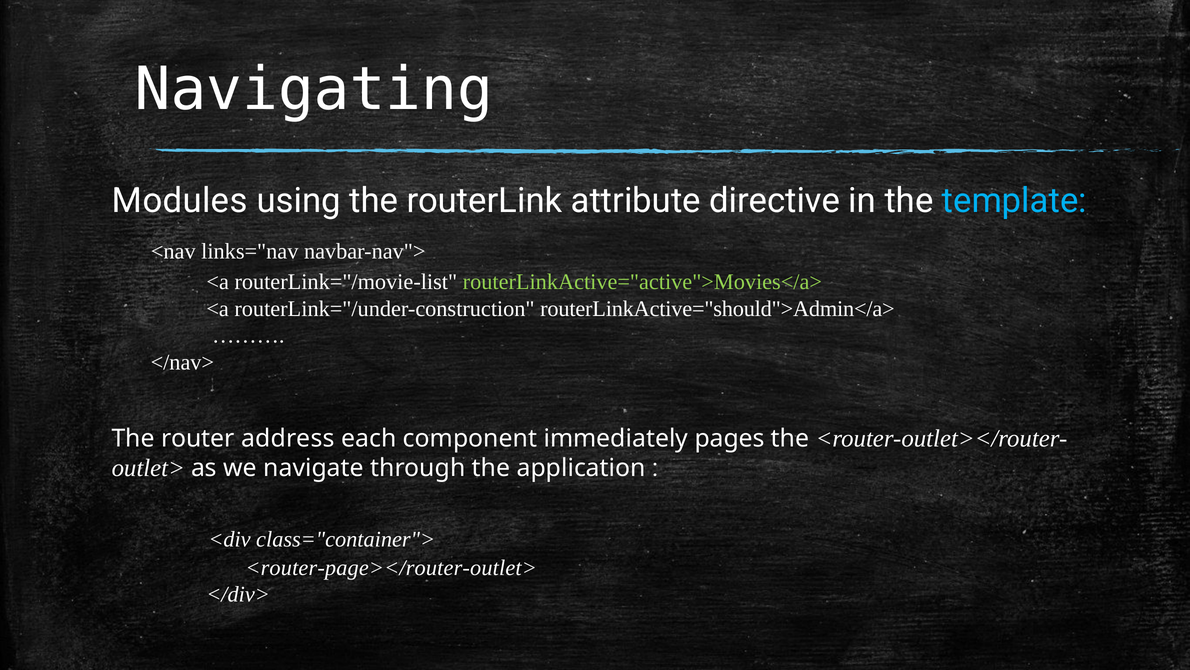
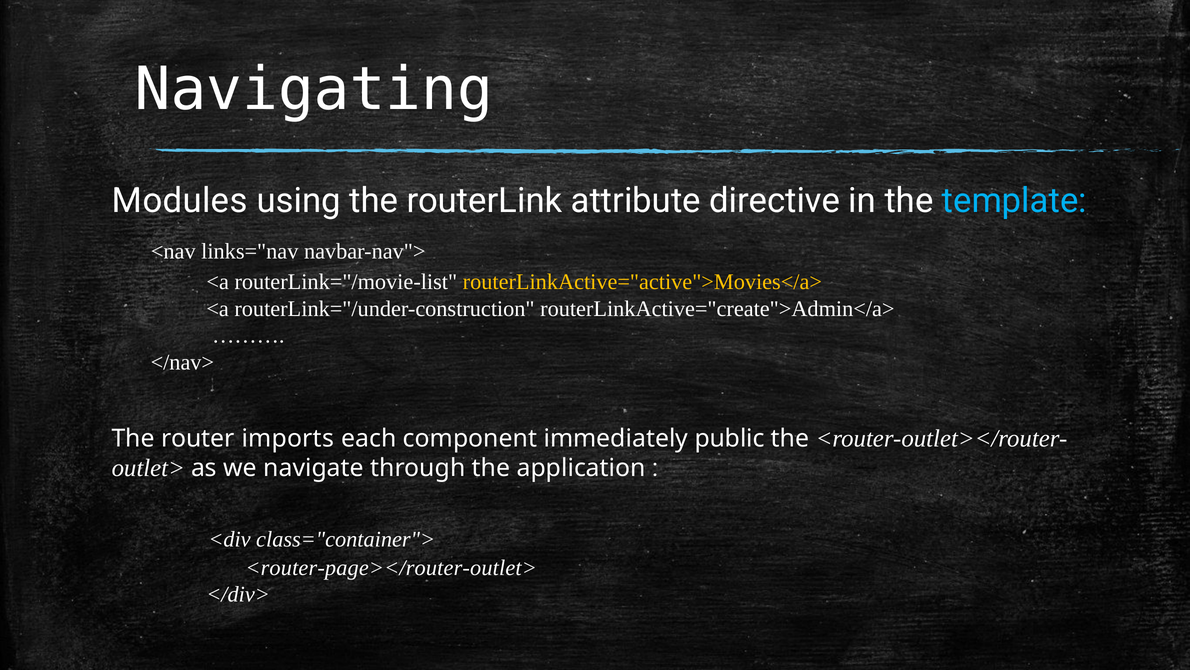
routerLinkActive="active">Movies</a> colour: light green -> yellow (642, 282)
routerLinkActive="should">Admin</a>: routerLinkActive="should">Admin</a> -> routerLinkActive="create">Admin</a> (717, 308)
address: address -> imports (288, 438)
pages: pages -> public (730, 438)
